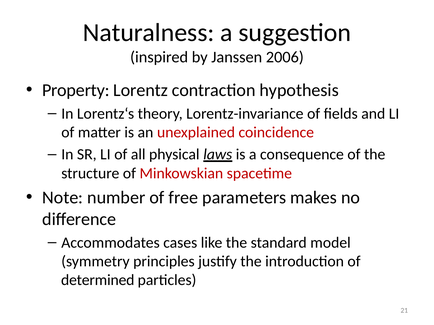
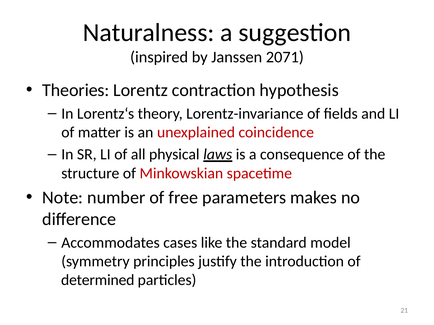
2006: 2006 -> 2071 (285, 57)
Property: Property -> Theories (76, 90)
